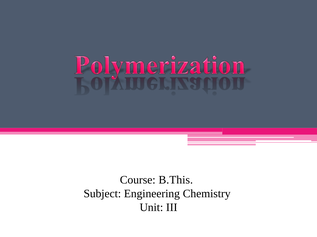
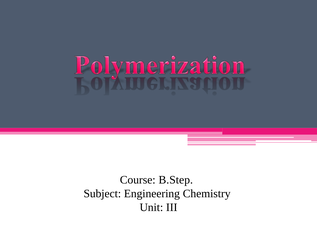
B.This: B.This -> B.Step (176, 180)
